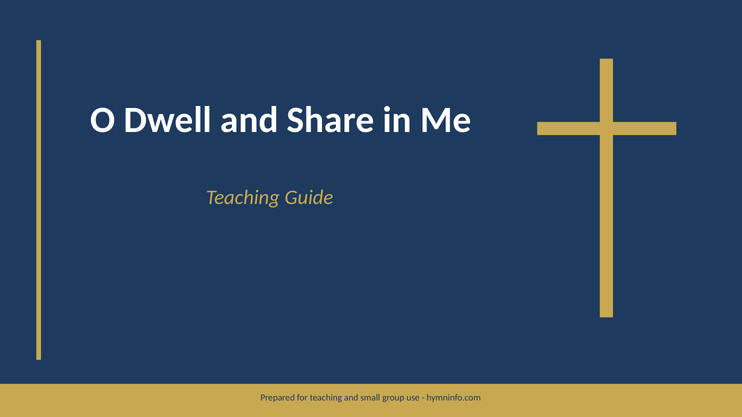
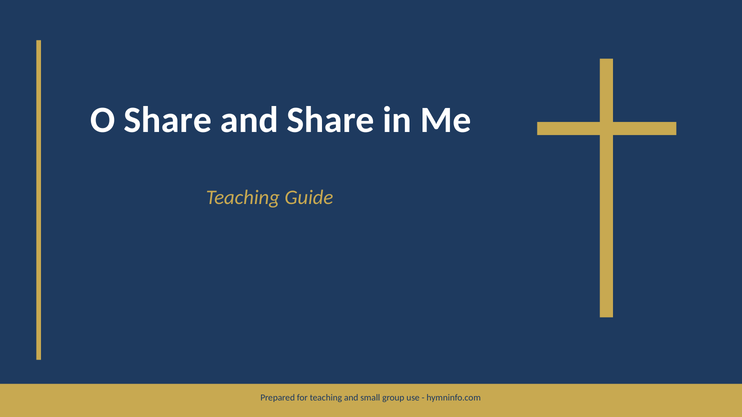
O Dwell: Dwell -> Share (168, 120)
